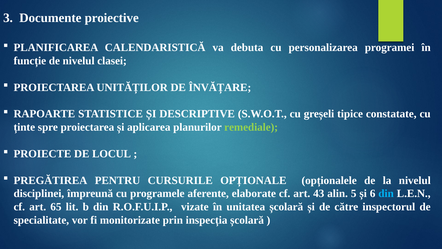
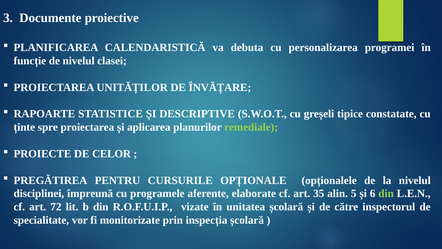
LOCUL: LOCUL -> CELOR (112, 154)
43: 43 -> 35 (319, 193)
din colour: light blue -> light green (386, 193)
65: 65 -> 72 (56, 207)
